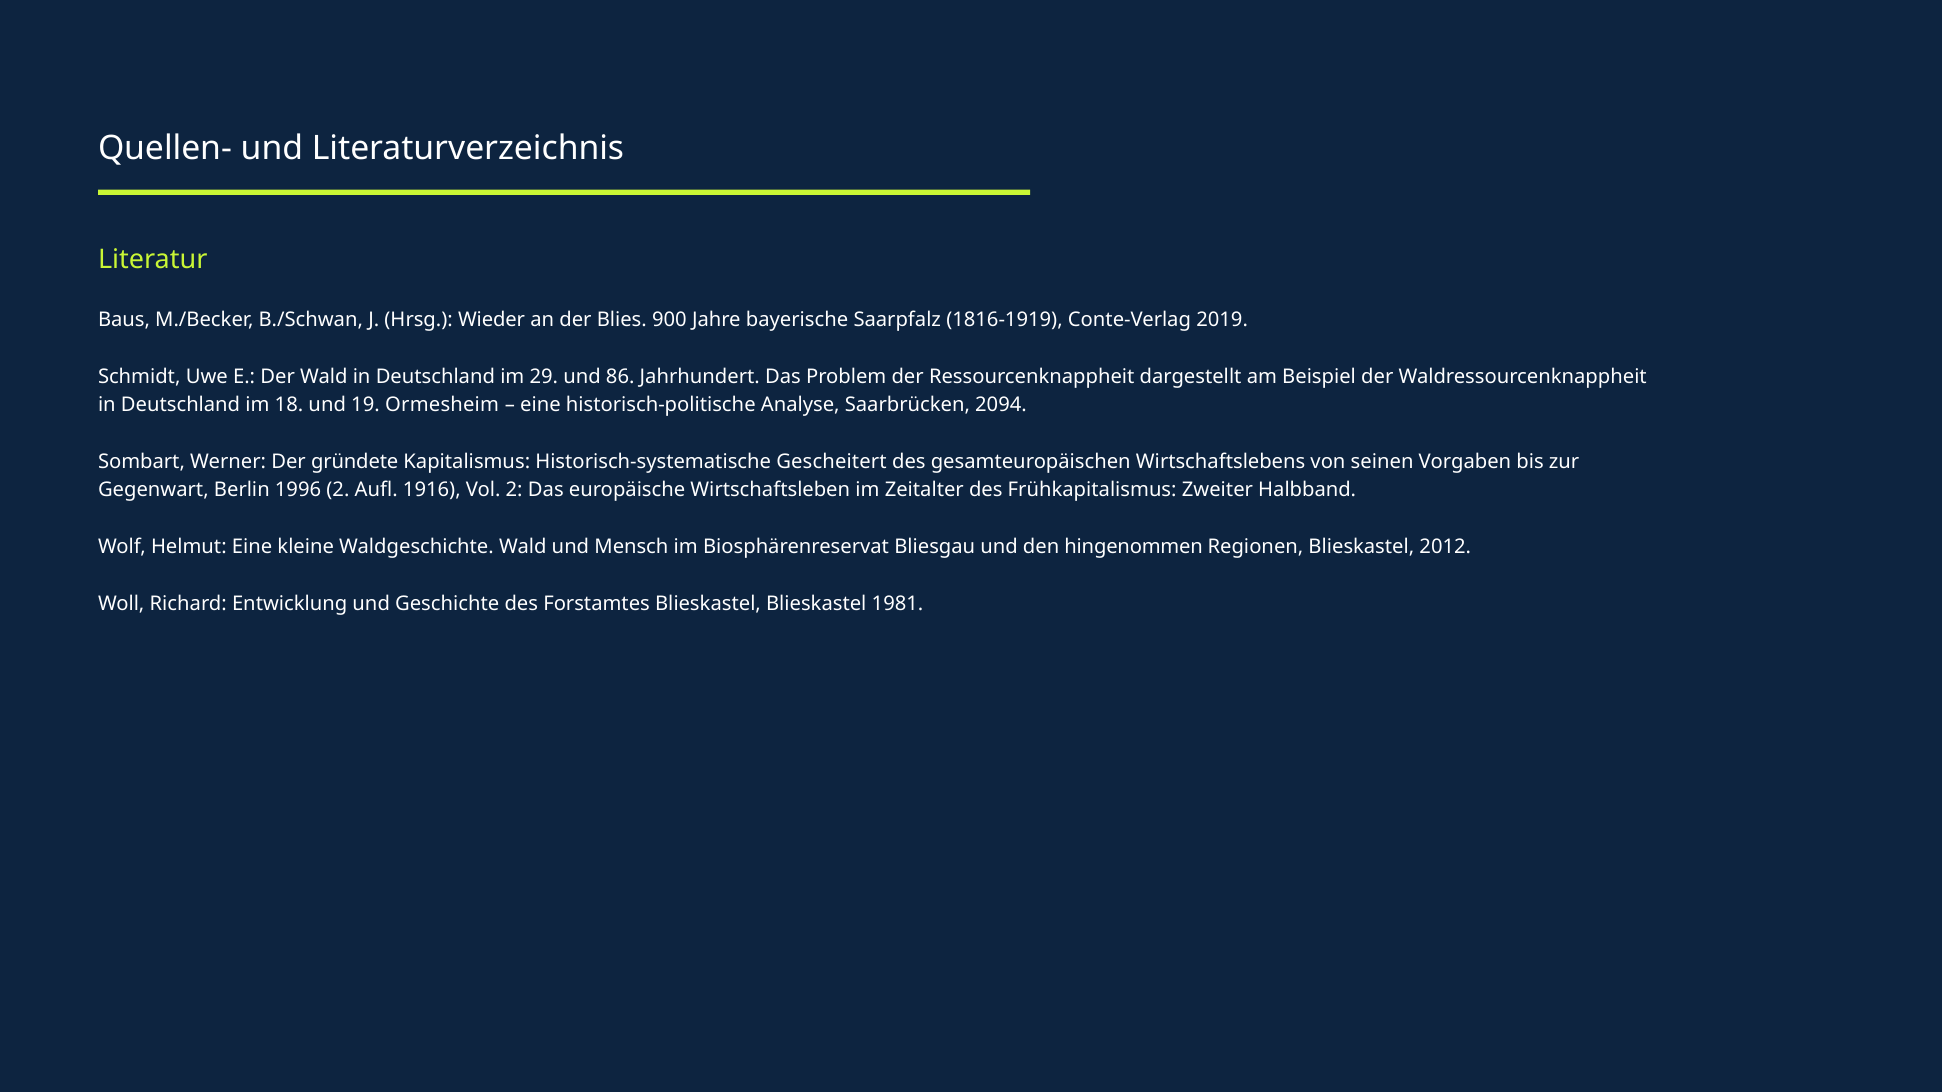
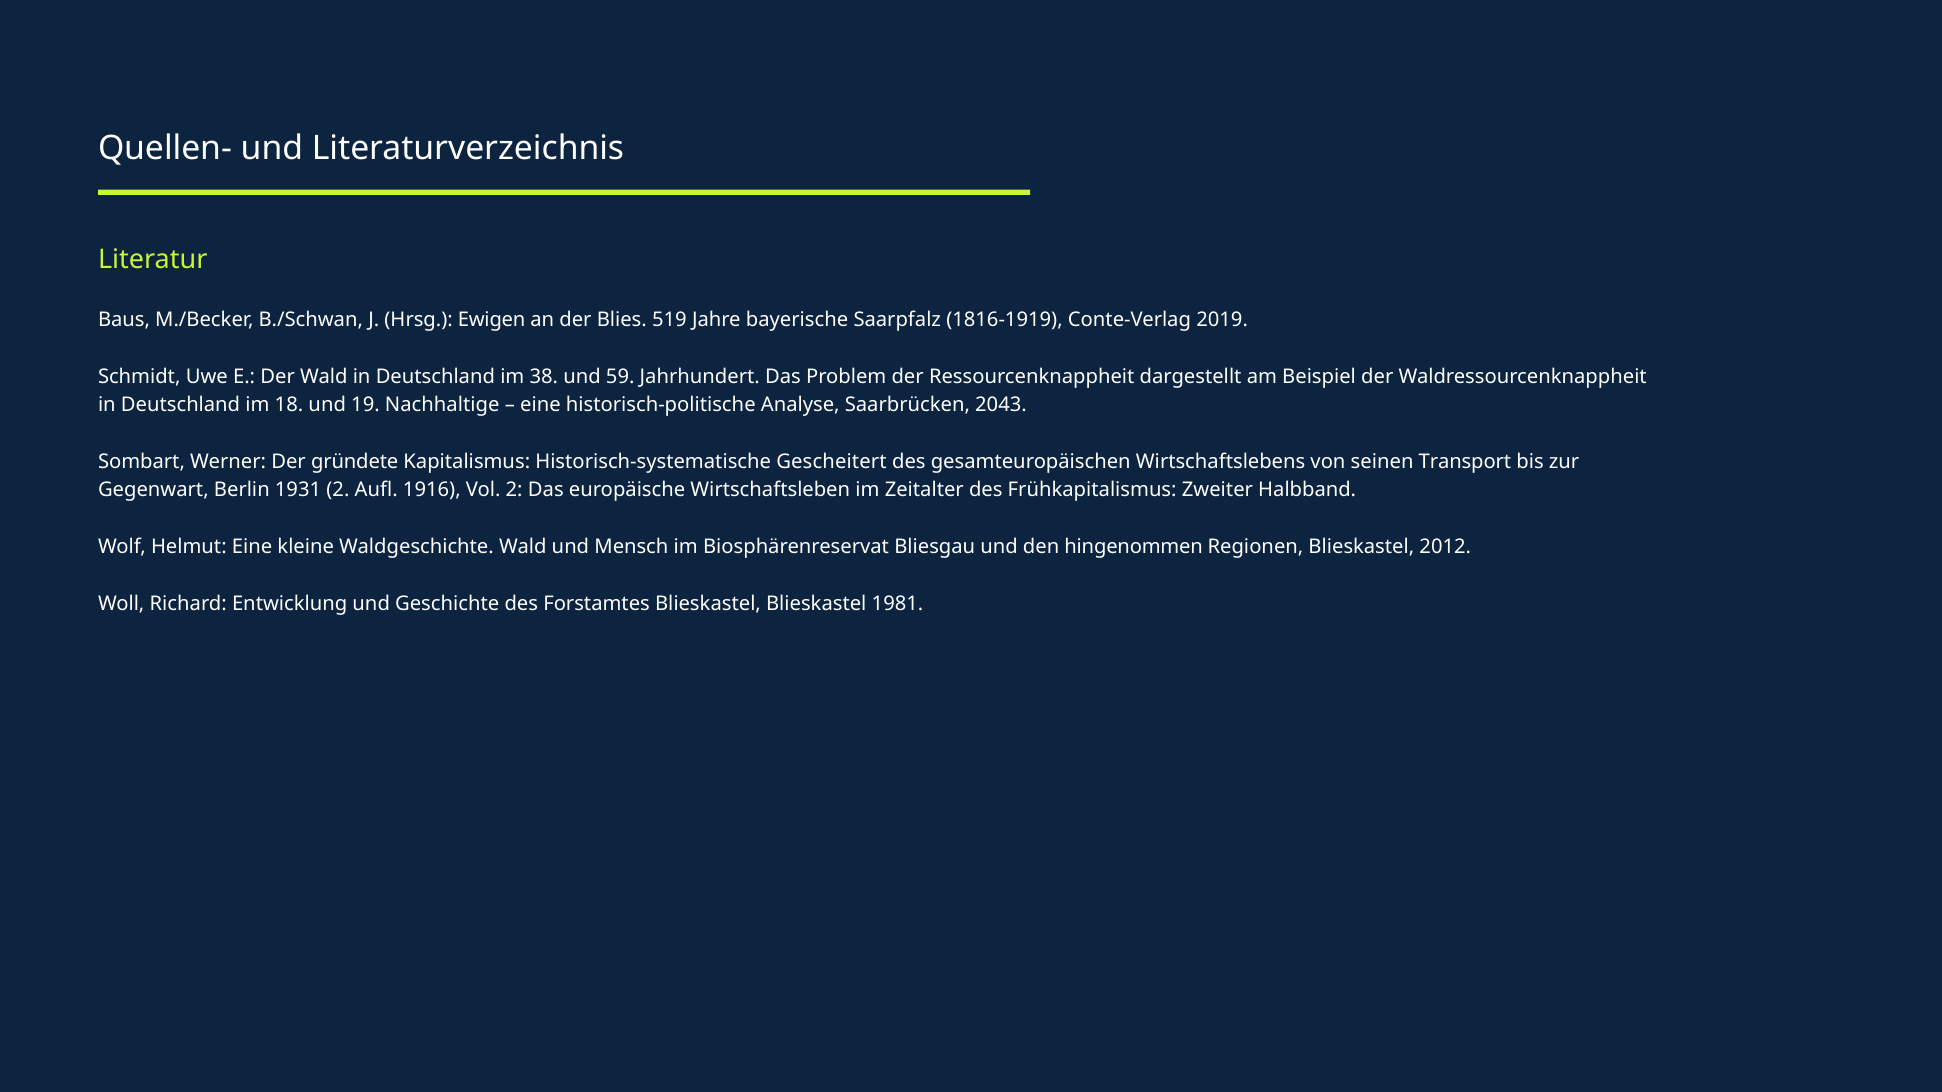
Wieder: Wieder -> Ewigen (492, 320)
900: 900 -> 519 (669, 320)
29: 29 -> 38 (544, 377)
86: 86 -> 59 (620, 377)
Ormesheim: Ormesheim -> Nachhaltige (442, 405)
2094: 2094 -> 2043 (1001, 405)
Vorgaben: Vorgaben -> Transport (1465, 462)
1996: 1996 -> 1931 (298, 490)
